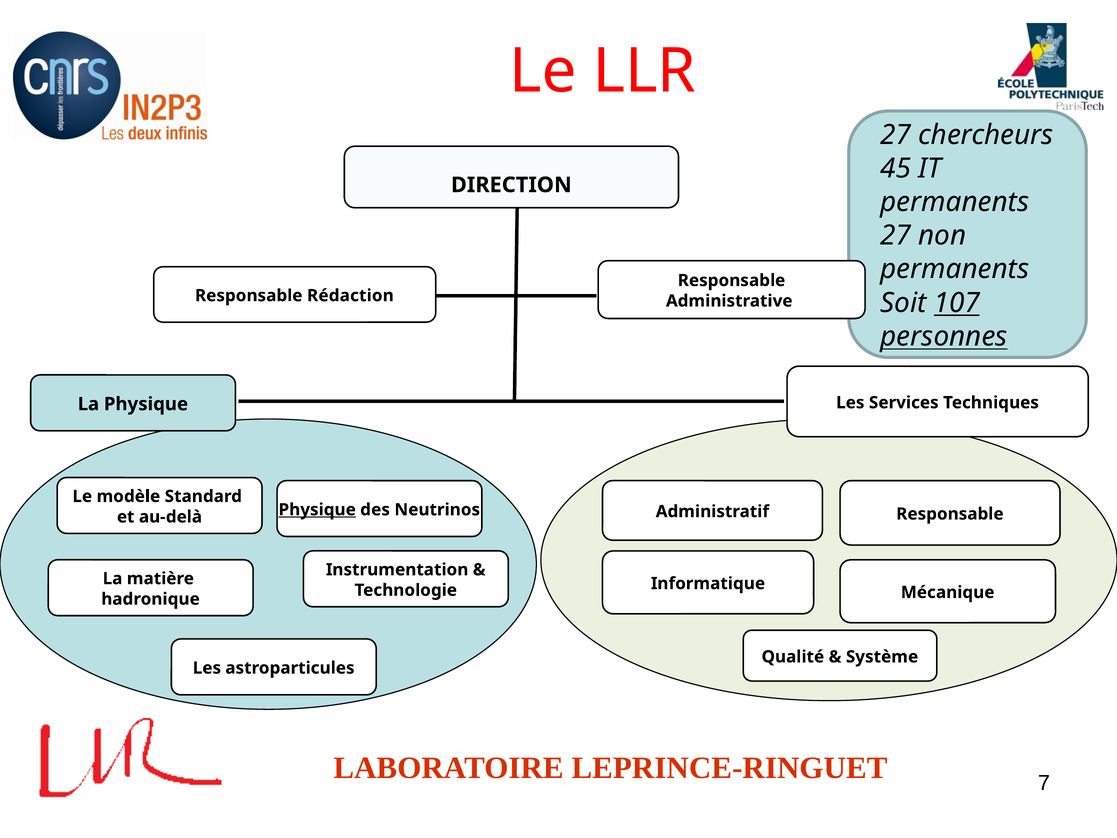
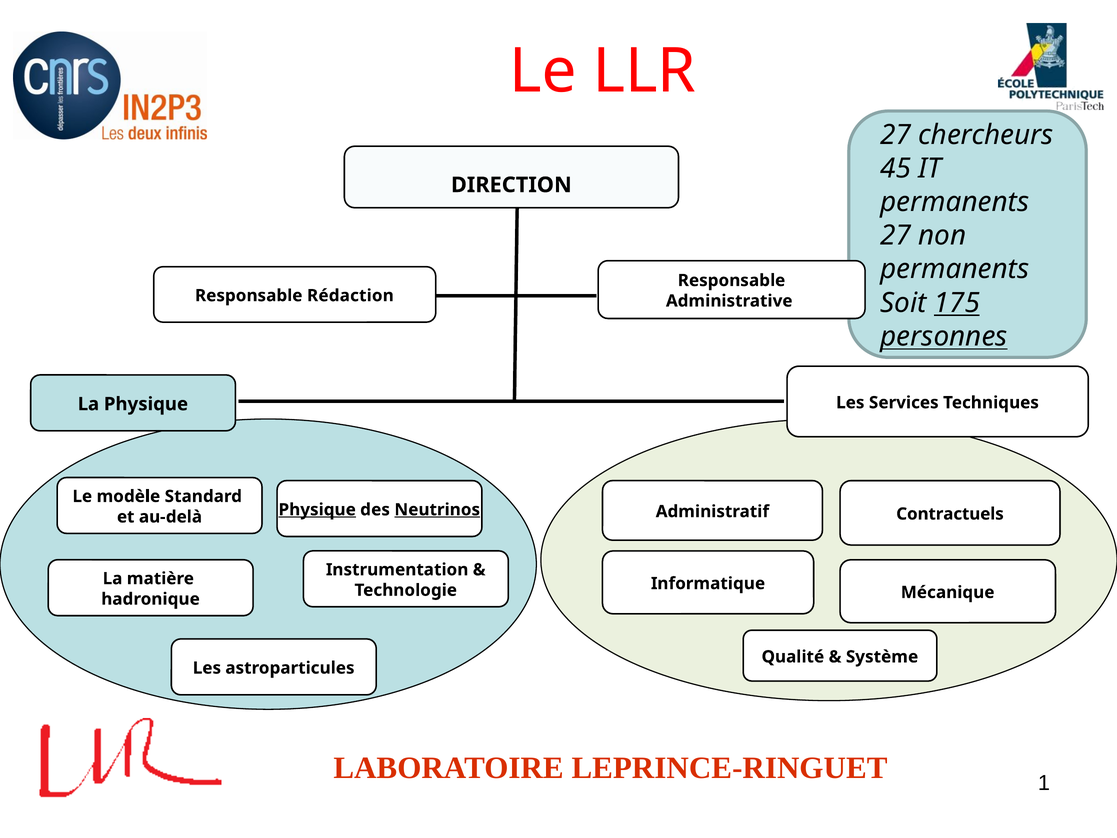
107: 107 -> 175 (957, 303)
Neutrinos underline: none -> present (437, 510)
Administratif Responsable: Responsable -> Contractuels (950, 514)
7: 7 -> 1 (1044, 783)
